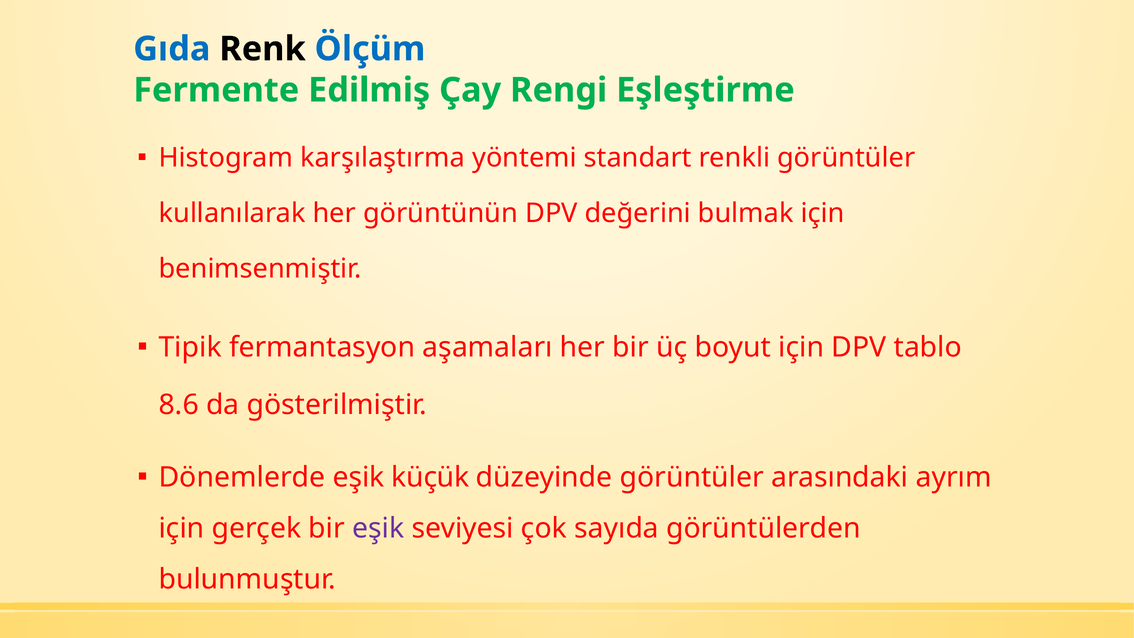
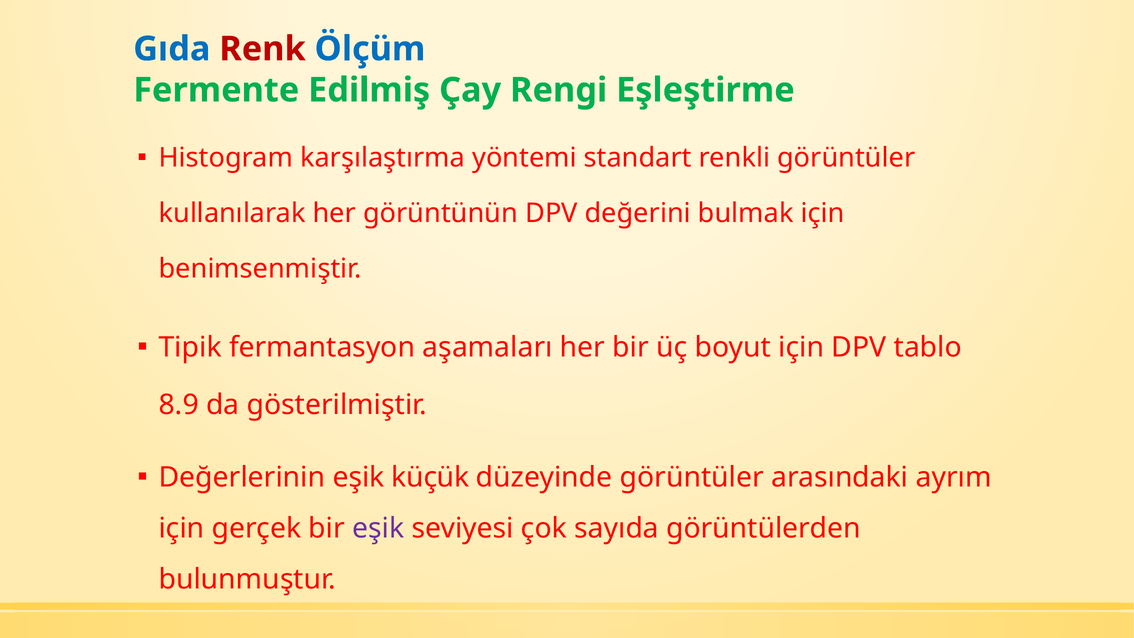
Renk colour: black -> red (263, 49)
8.6: 8.6 -> 8.9 (179, 405)
Dönemlerde: Dönemlerde -> Değerlerinin (242, 477)
